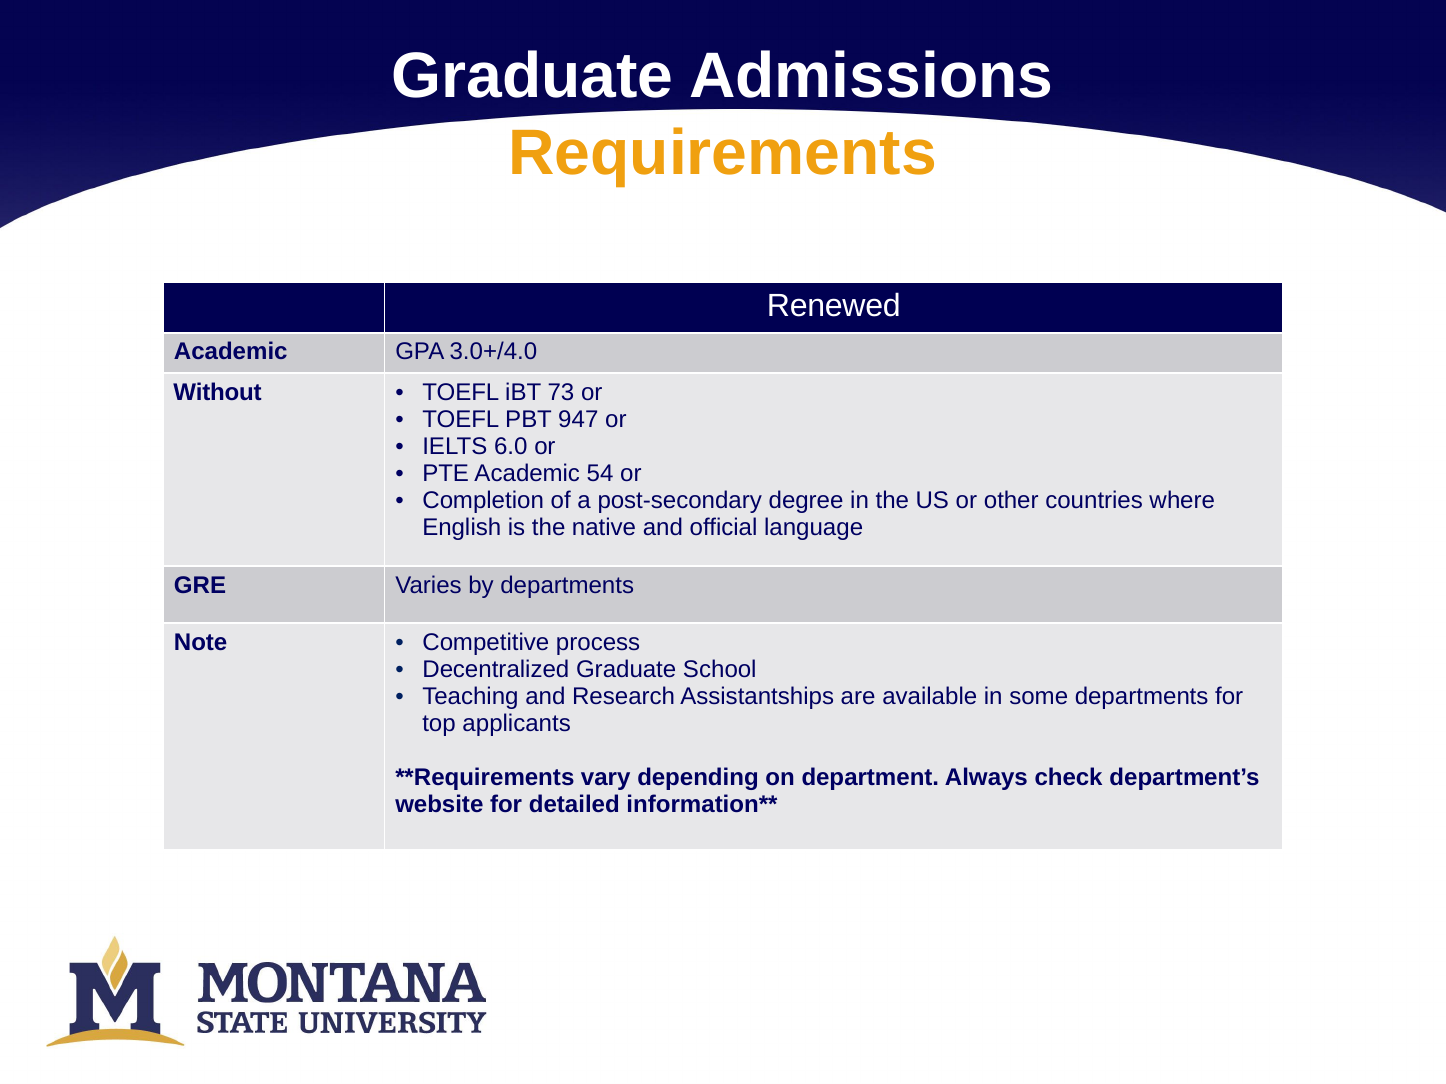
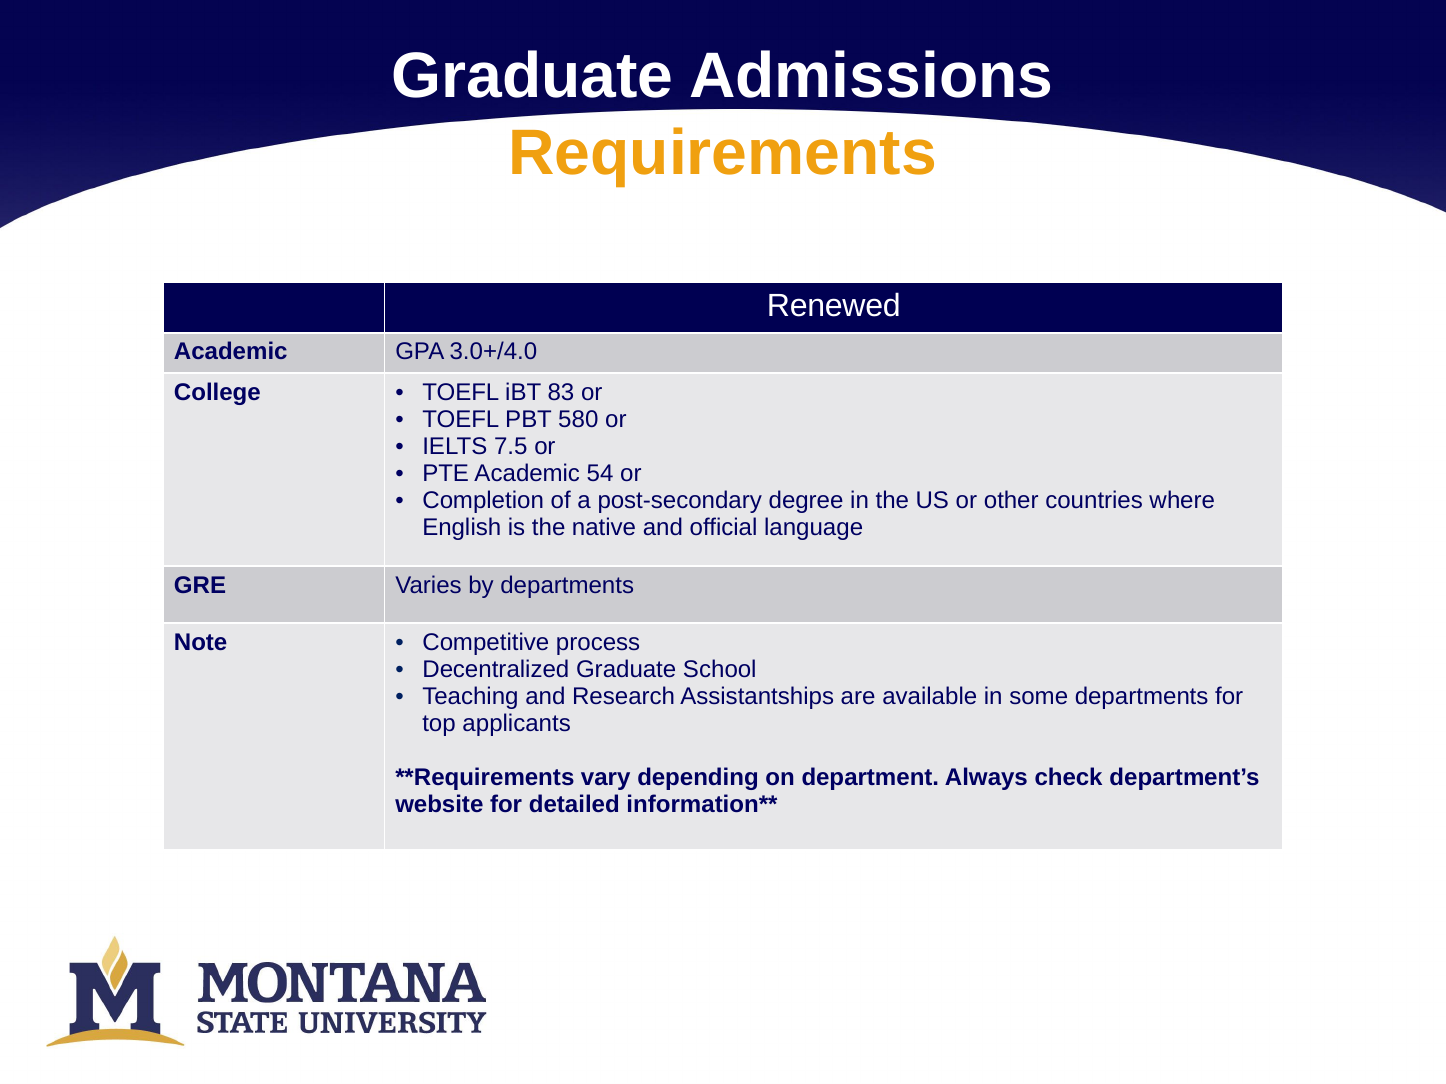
Without: Without -> College (217, 393)
73: 73 -> 83 (561, 393)
947: 947 -> 580 (578, 420)
6.0: 6.0 -> 7.5 (511, 447)
